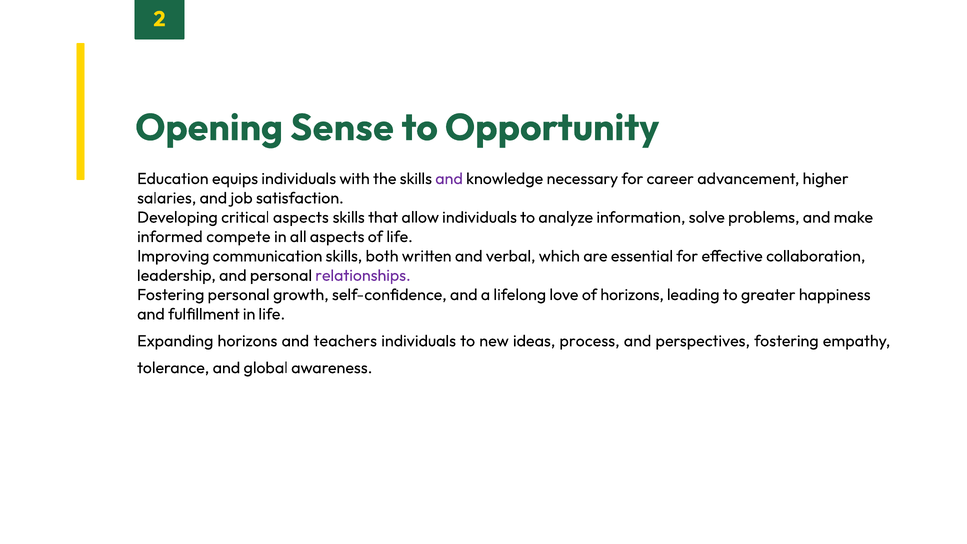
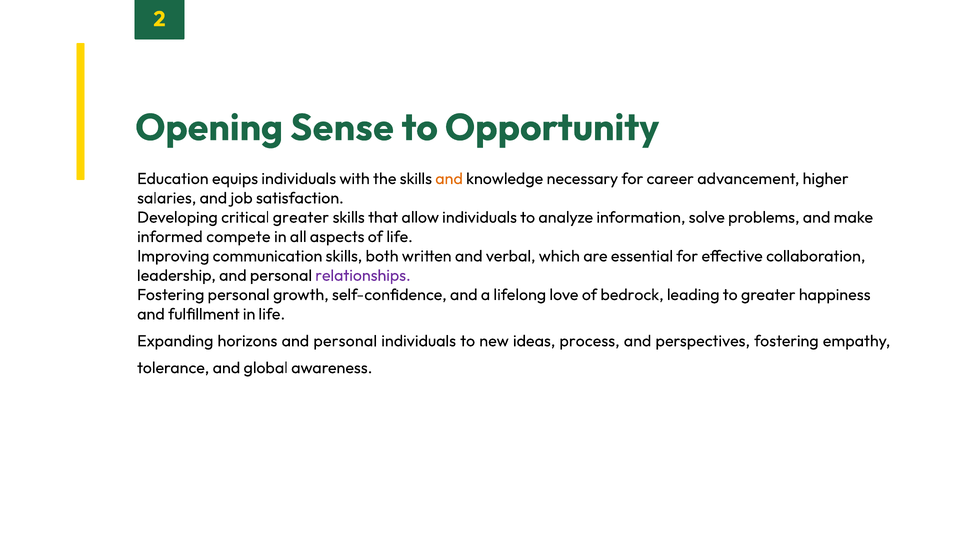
and colour: purple -> orange (449, 179)
critical aspects: aspects -> greater (301, 217)
of horizons: horizons -> bedrock (632, 295)
horizons and teachers: teachers -> personal (345, 341)
